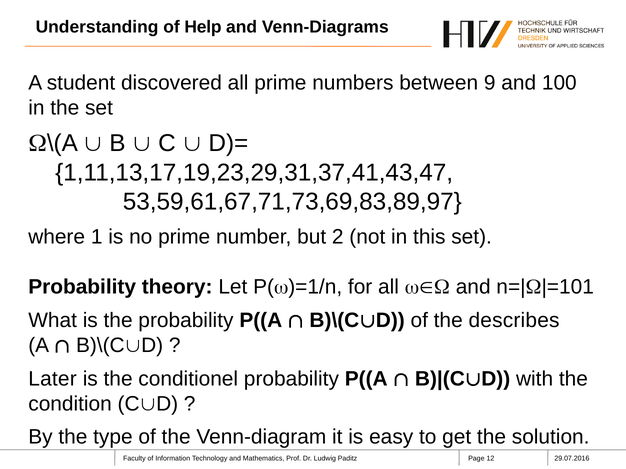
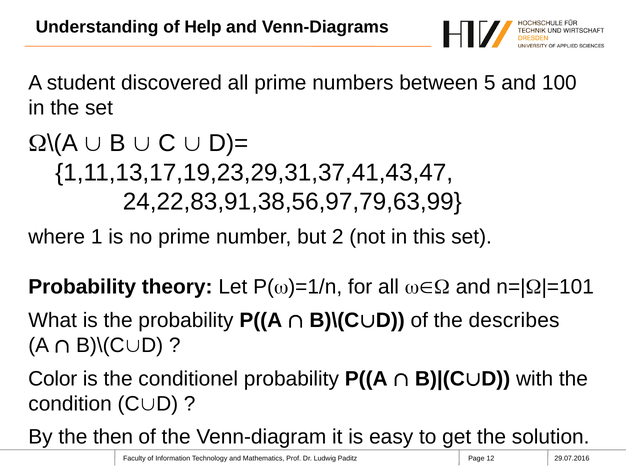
9: 9 -> 5 (490, 83)
53,59,61,67,71,73,69,83,89,97: 53,59,61,67,71,73,69,83,89,97 -> 24,22,83,91,38,56,97,79,63,99 (292, 202)
Later: Later -> Color (53, 379)
type: type -> then (113, 438)
